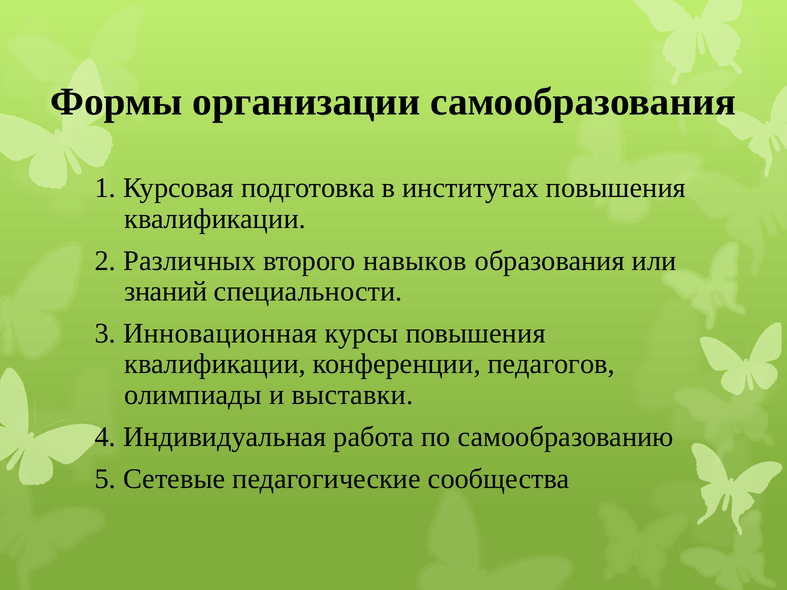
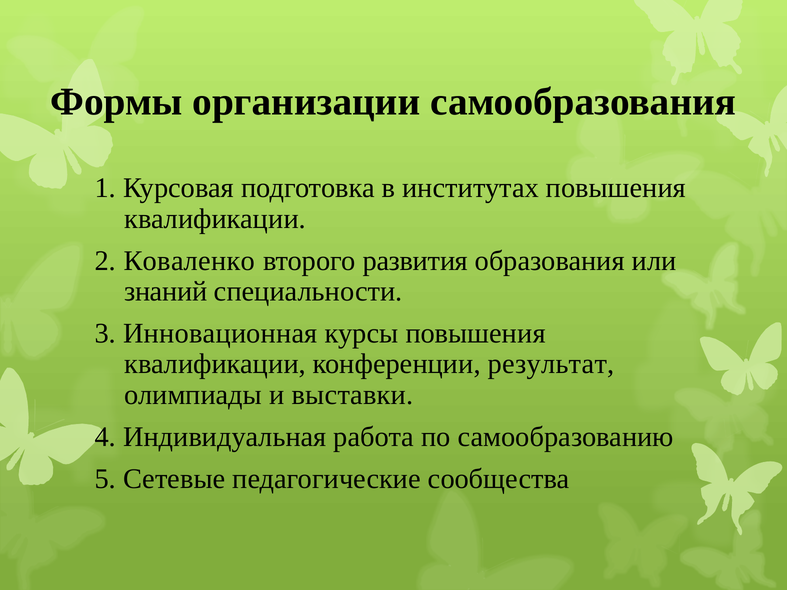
Различных: Различных -> Коваленко (189, 261)
навыков: навыков -> развития (415, 261)
педагогов: педагогов -> результат (551, 364)
